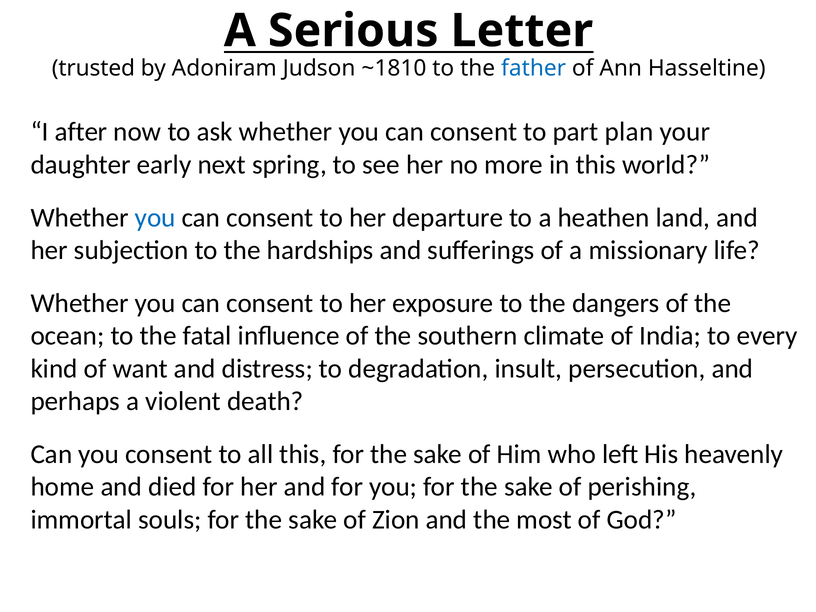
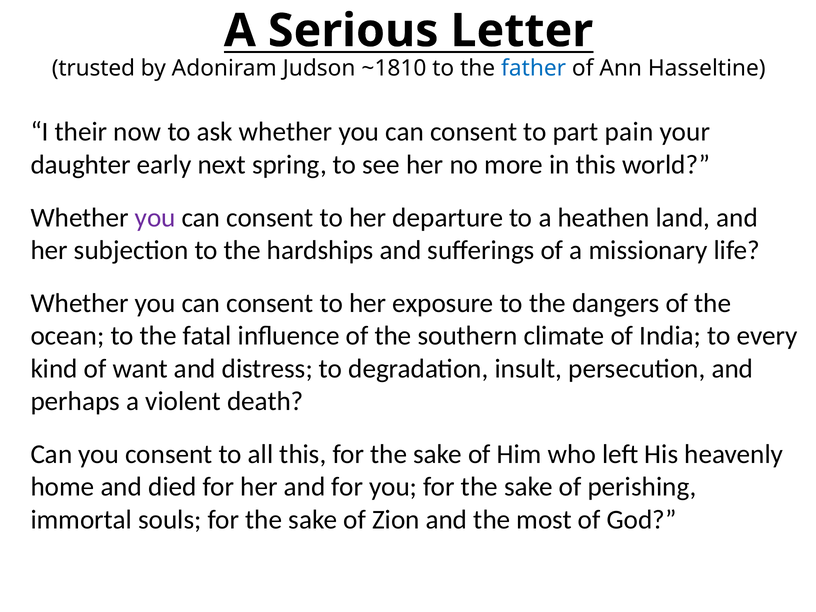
after: after -> their (81, 132)
plan: plan -> pain (629, 132)
you colour: blue -> purple (155, 218)
